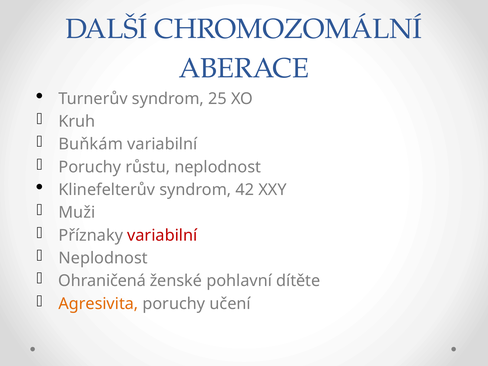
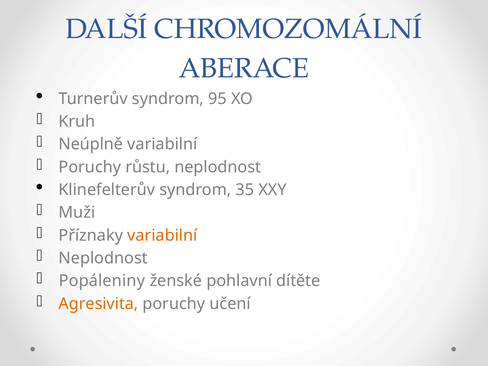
25: 25 -> 95 (217, 99)
Buňkám: Buňkám -> Neúplně (91, 144)
42: 42 -> 35 (245, 190)
variabilní colour: red -> orange (162, 235)
Ohraničená: Ohraničená -> Popáleniny (102, 281)
